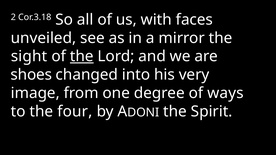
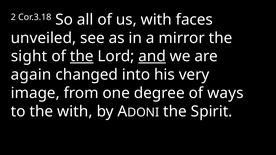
and underline: none -> present (152, 56)
shoes: shoes -> again (31, 75)
the four: four -> with (75, 112)
